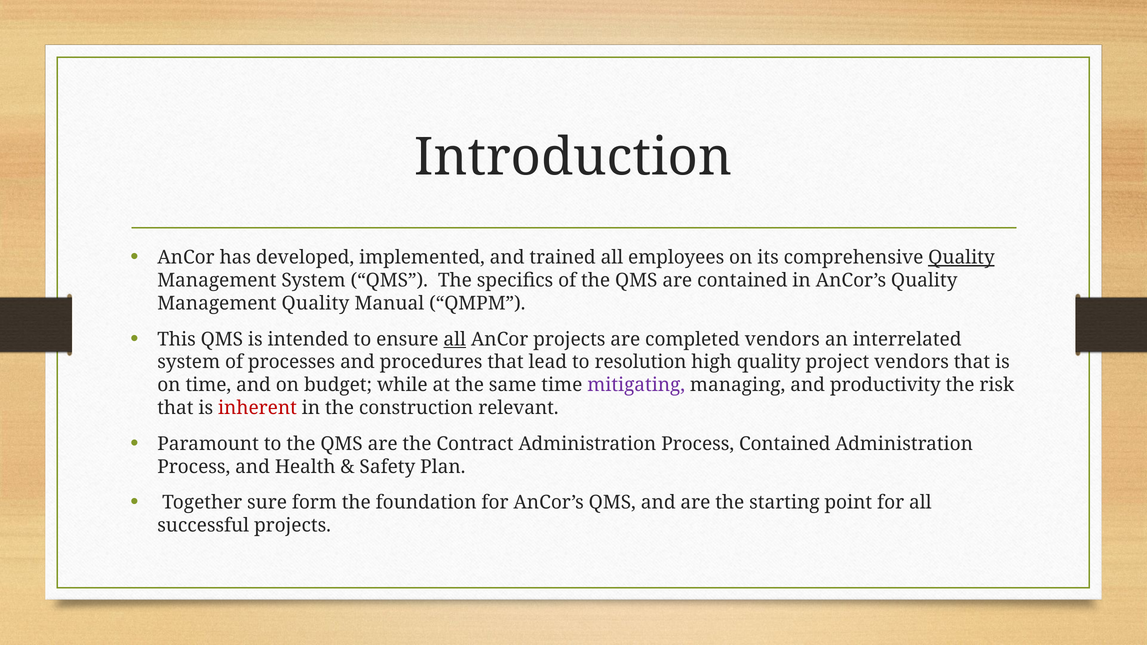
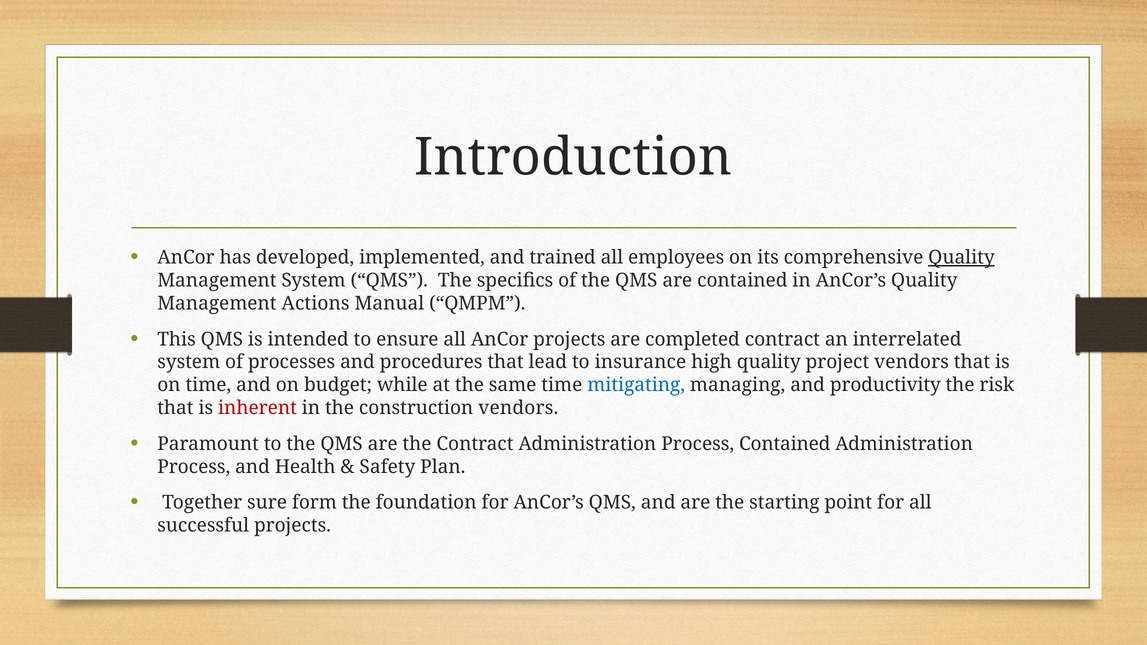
Management Quality: Quality -> Actions (316, 304)
all underline: present -> none (455, 339)
completed vendors: vendors -> contract (782, 339)
resolution: resolution -> insurance (640, 362)
mitigating colour: purple -> blue (636, 385)
construction relevant: relevant -> vendors (518, 408)
